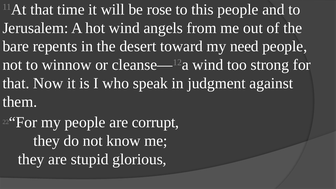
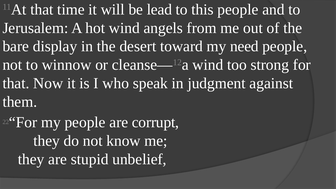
rose: rose -> lead (159, 9)
repents: repents -> display (55, 46)
glorious: glorious -> unbelief (139, 159)
